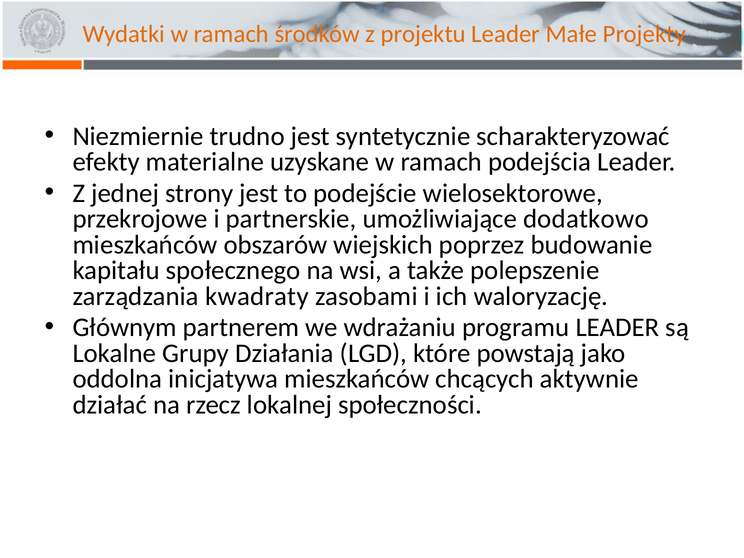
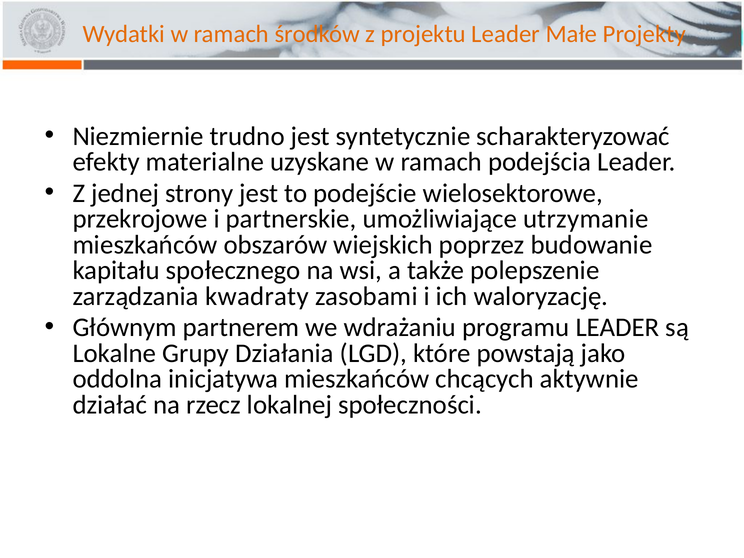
dodatkowo: dodatkowo -> utrzymanie (586, 219)
